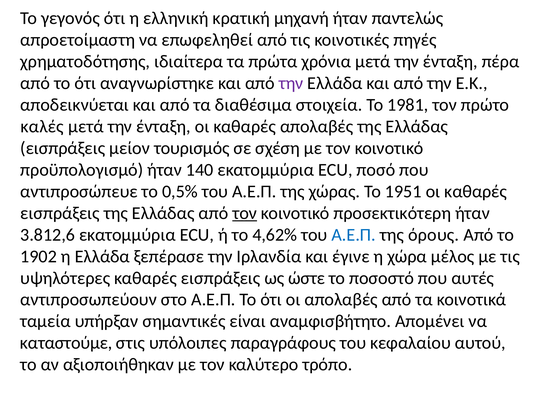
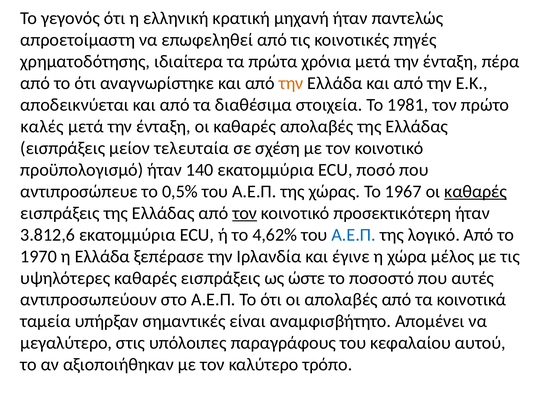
την colour: purple -> orange (291, 83)
τουρισμός: τουρισμός -> τελευταία (192, 148)
1951: 1951 -> 1967 (403, 192)
καθαρές underline: none -> present (476, 192)
όρους: όρους -> λογικό (434, 235)
1902: 1902 -> 1970 (39, 257)
καταστούμε: καταστούμε -> μεγαλύτερο (66, 343)
